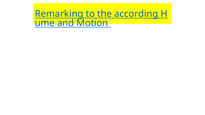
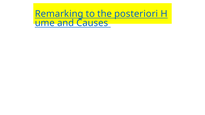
according: according -> posteriori (136, 14)
Motion: Motion -> Causes (92, 23)
